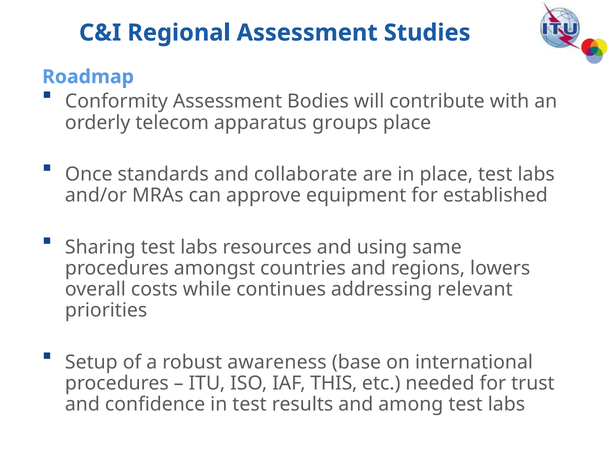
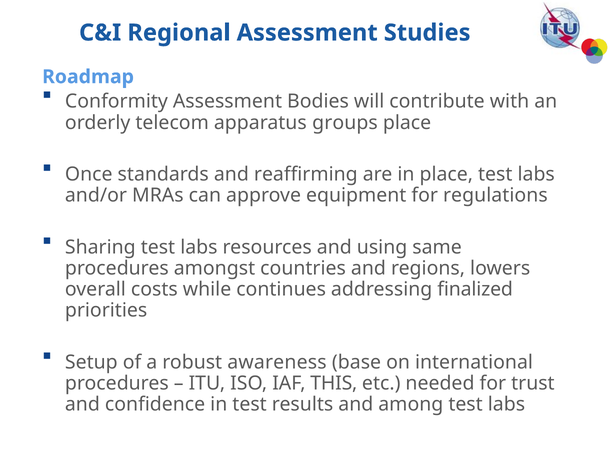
collaborate: collaborate -> reaffirming (306, 174)
established: established -> regulations (495, 195)
relevant: relevant -> finalized (475, 289)
